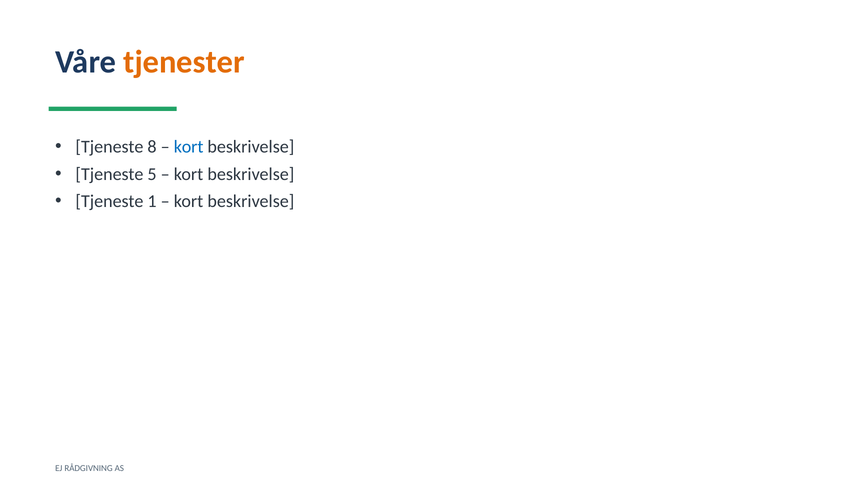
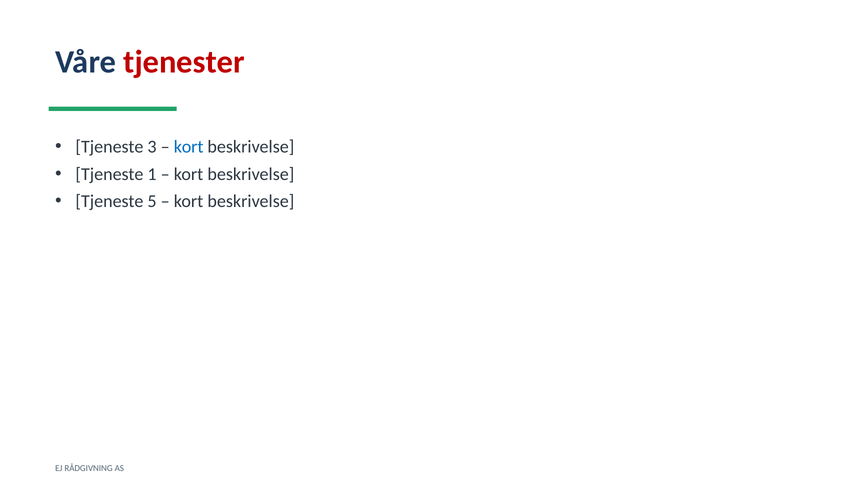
tjenester colour: orange -> red (184, 62)
8: 8 -> 3 (152, 147)
5: 5 -> 1 (152, 174)
1: 1 -> 5 (152, 201)
